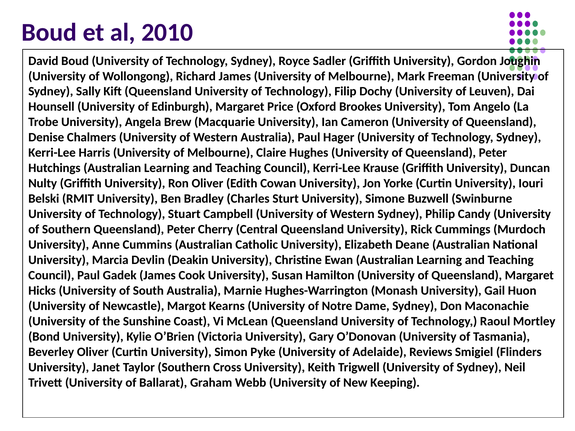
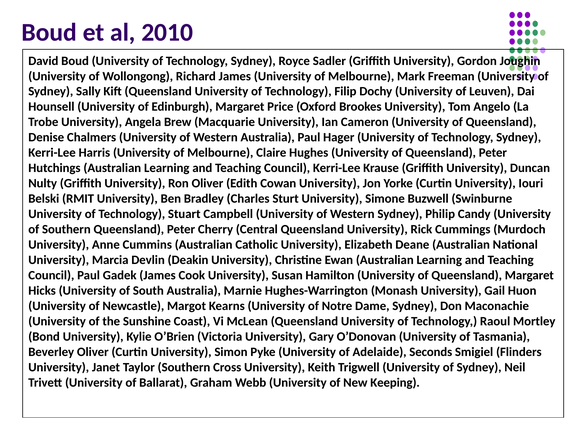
Reviews: Reviews -> Seconds (431, 352)
